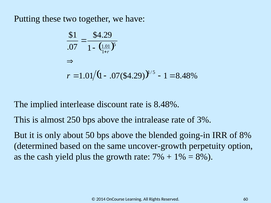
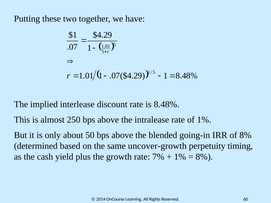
of 3%: 3% -> 1% (204, 120)
option: option -> timing (240, 146)
